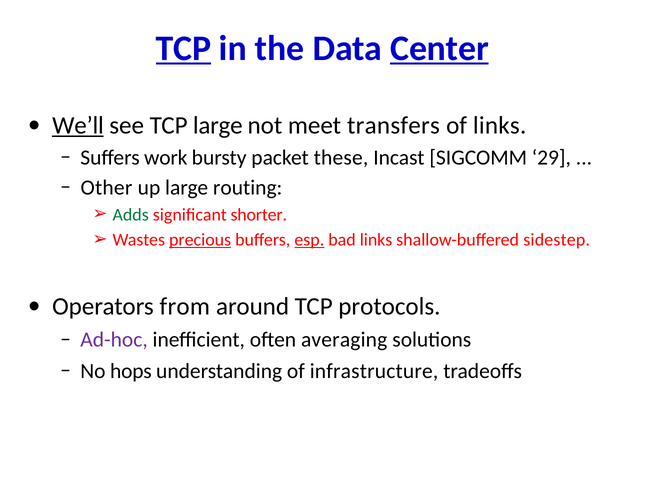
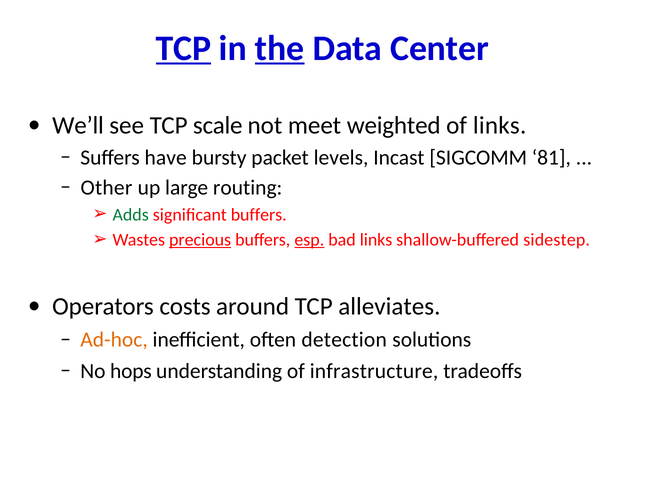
the underline: none -> present (280, 48)
Center underline: present -> none (440, 48)
We’ll underline: present -> none (78, 125)
TCP large: large -> scale (218, 125)
transfers: transfers -> weighted (394, 125)
work: work -> have (166, 157)
these: these -> levels (341, 157)
29: 29 -> 81 (551, 157)
significant shorter: shorter -> buffers (259, 215)
from: from -> costs (185, 306)
protocols: protocols -> alleviates (389, 306)
Ad-hoc colour: purple -> orange (114, 340)
averaging: averaging -> detection (344, 340)
